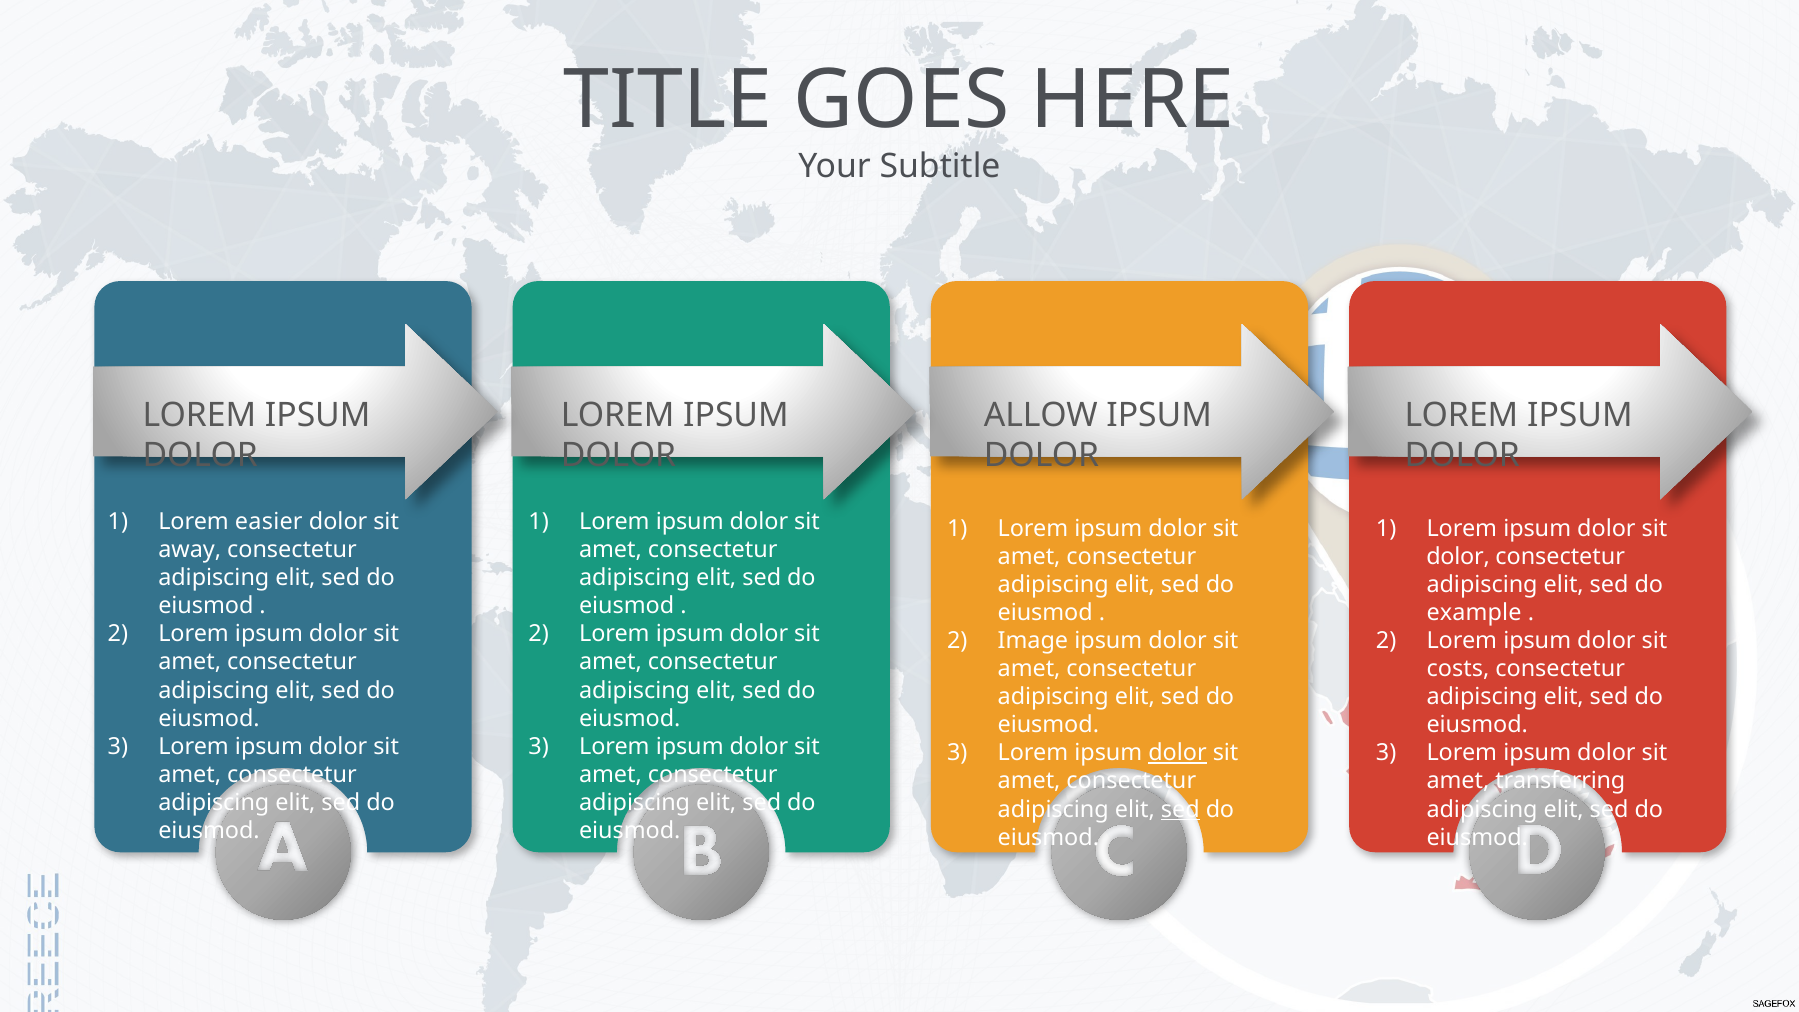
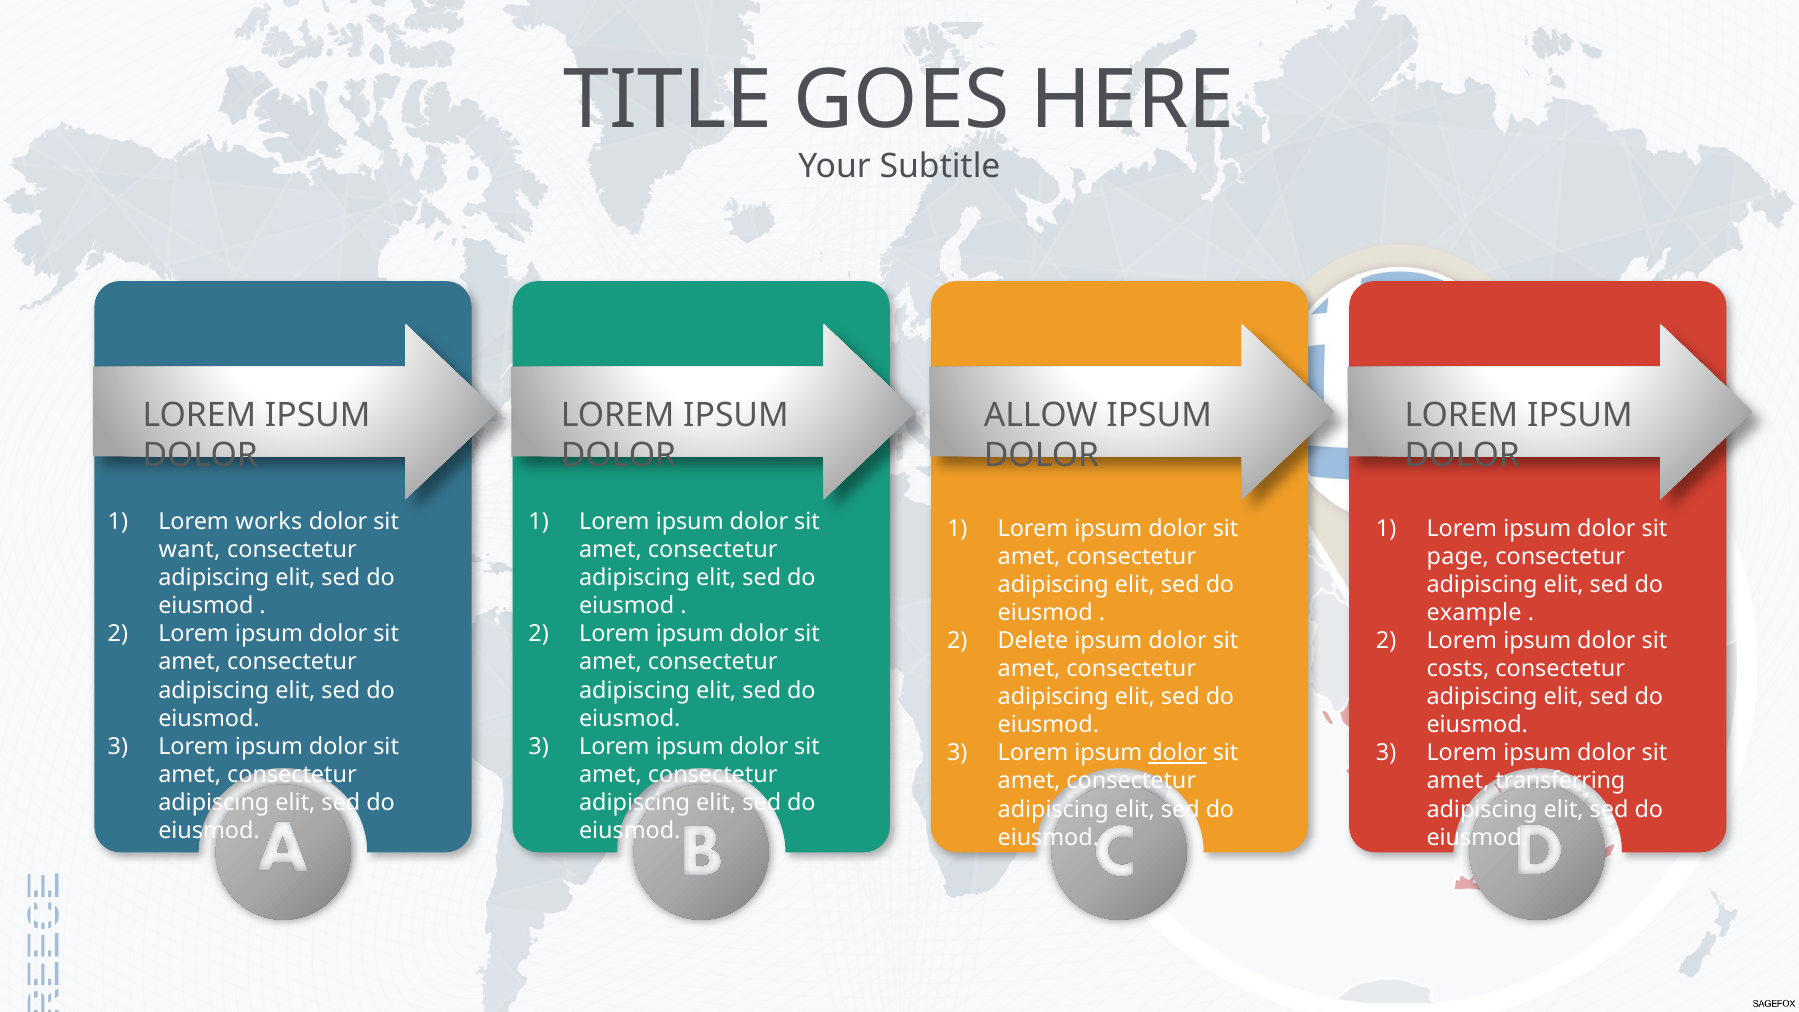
easier: easier -> works (269, 522)
away: away -> want (190, 550)
dolor: dolor -> page (1458, 556)
Image: Image -> Delete (1033, 641)
sed underline: present -> none (1180, 809)
